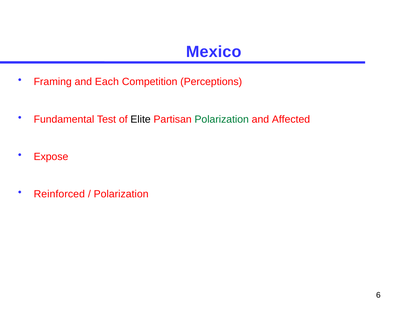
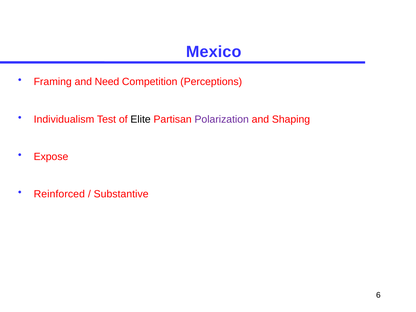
Each: Each -> Need (107, 82)
Fundamental: Fundamental -> Individualism (64, 119)
Polarization colour: green -> purple (222, 119)
Affected: Affected -> Shaping (291, 119)
Polarization: Polarization -> Substantive (121, 194)
